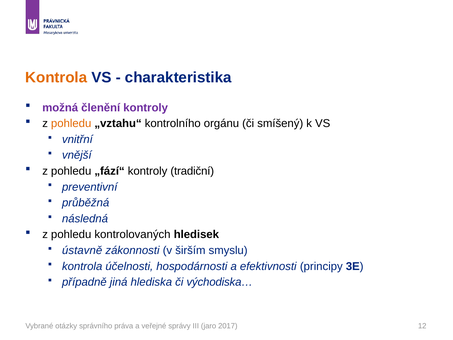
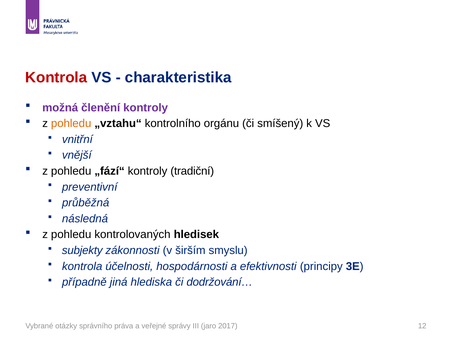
Kontrola colour: orange -> red (56, 78)
ústavně: ústavně -> subjekty (82, 250)
východiska…: východiska… -> dodržování… (220, 282)
